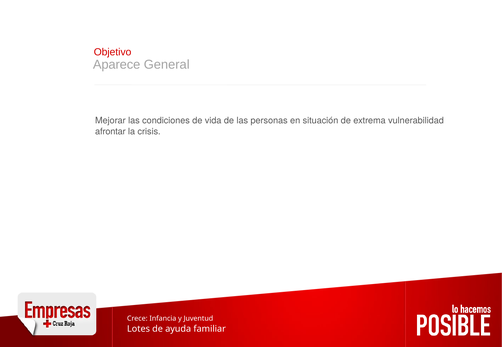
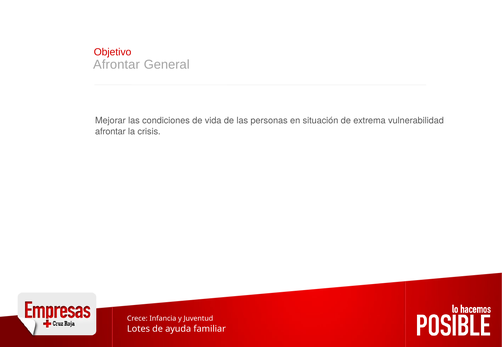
Aparece: Aparece -> Afrontar (116, 65)
